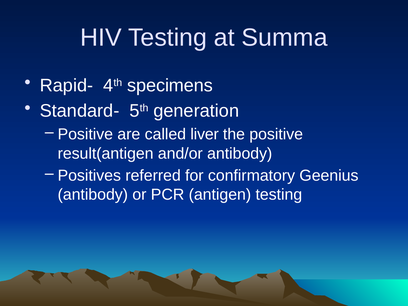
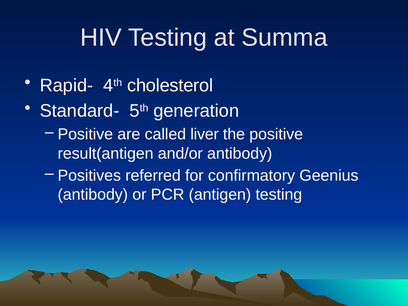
specimens: specimens -> cholesterol (170, 86)
